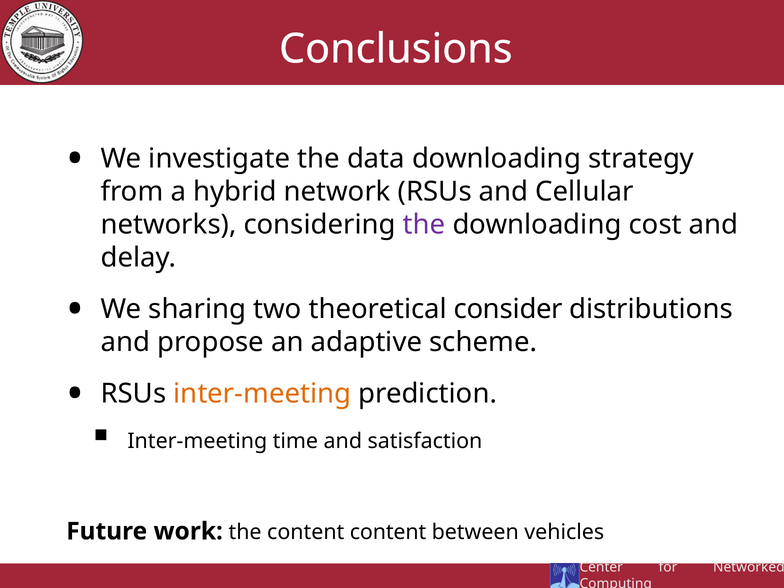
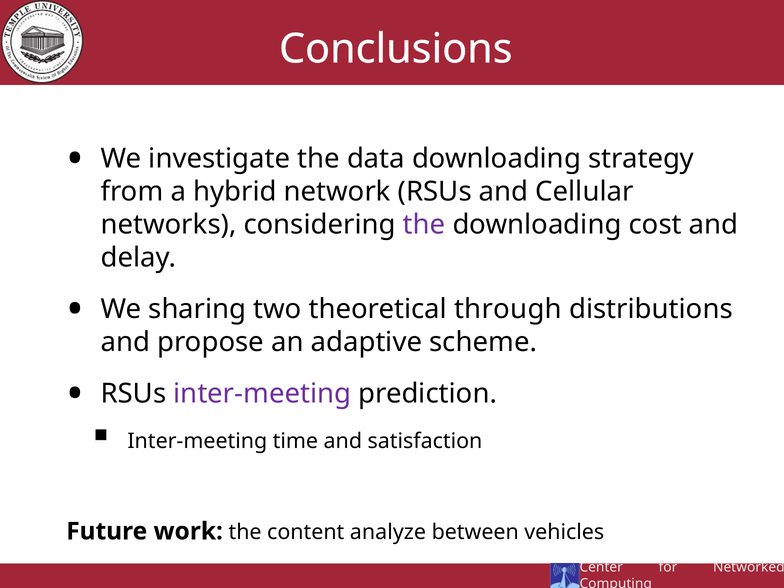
consider: consider -> through (508, 309)
inter-meeting colour: orange -> purple (262, 394)
content content: content -> analyze (388, 532)
